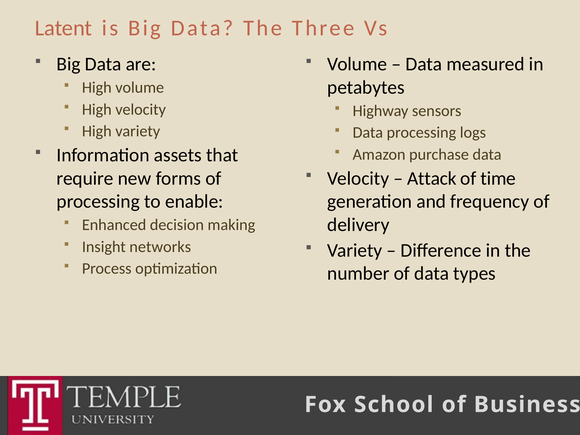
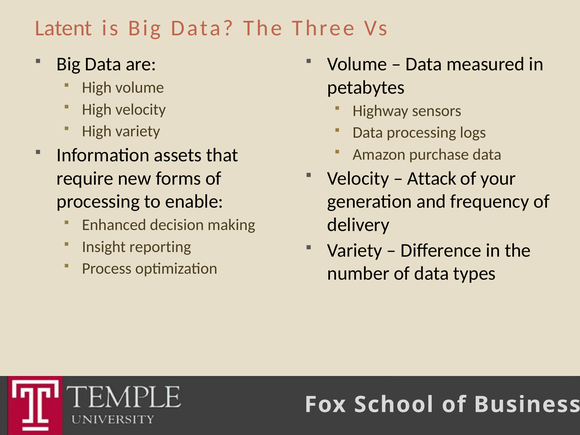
time: time -> your (498, 178)
networks: networks -> reporting (160, 247)
